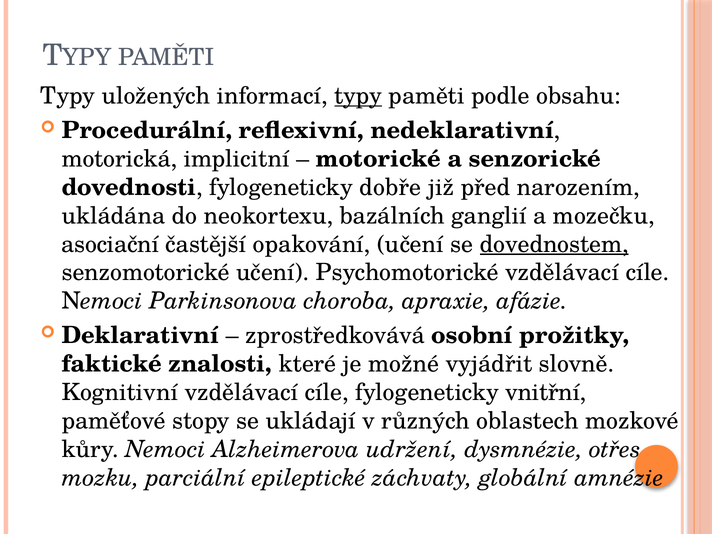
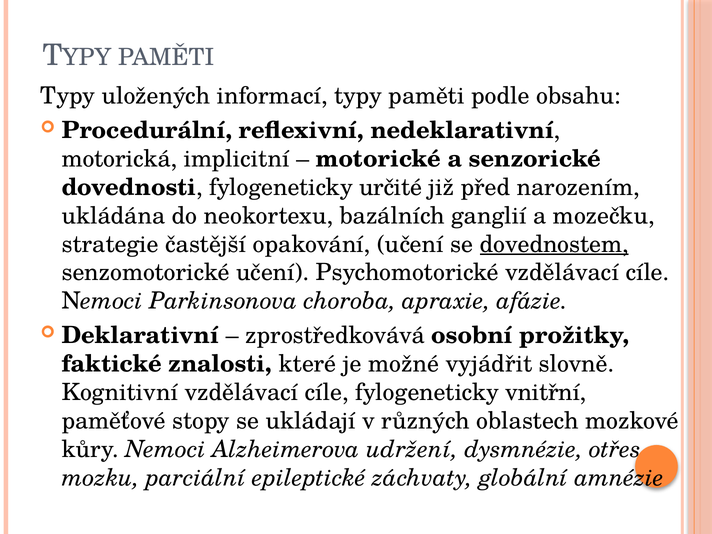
typy underline: present -> none (358, 96)
dobře: dobře -> určité (391, 187)
asociační: asociační -> strategie (110, 244)
